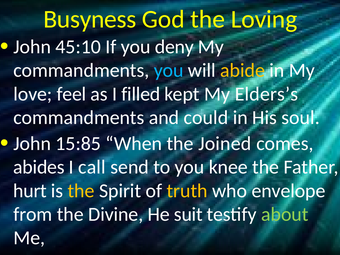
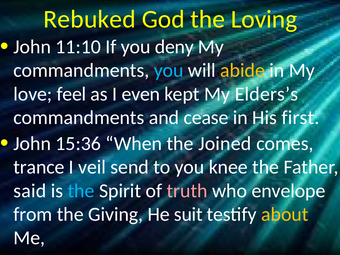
Busyness: Busyness -> Rebuked (90, 19)
45:10: 45:10 -> 11:10 (78, 47)
filled: filled -> even (141, 94)
could: could -> cease (206, 118)
soul: soul -> first (301, 118)
15:85: 15:85 -> 15:36 (78, 144)
abides: abides -> trance (39, 167)
call: call -> veil (92, 167)
hurt: hurt -> said (30, 191)
the colour: yellow -> light blue (81, 191)
truth colour: yellow -> pink (187, 191)
Divine: Divine -> Giving (116, 214)
about colour: light green -> yellow (285, 214)
